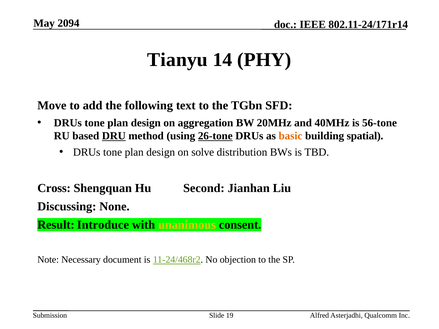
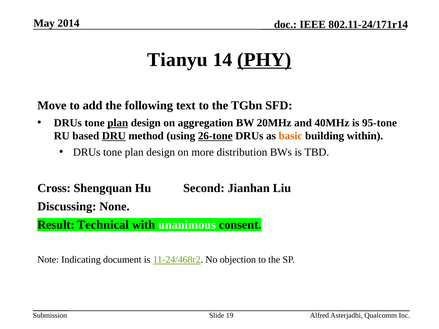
2094: 2094 -> 2014 (68, 23)
PHY underline: none -> present (264, 60)
plan underline: none -> present (118, 123)
56-tone: 56-tone -> 95-tone (380, 123)
spatial: spatial -> within (365, 136)
solve: solve -> more (203, 152)
Introduce: Introduce -> Technical (103, 225)
unanimous colour: yellow -> white (187, 225)
Necessary: Necessary -> Indicating (81, 260)
